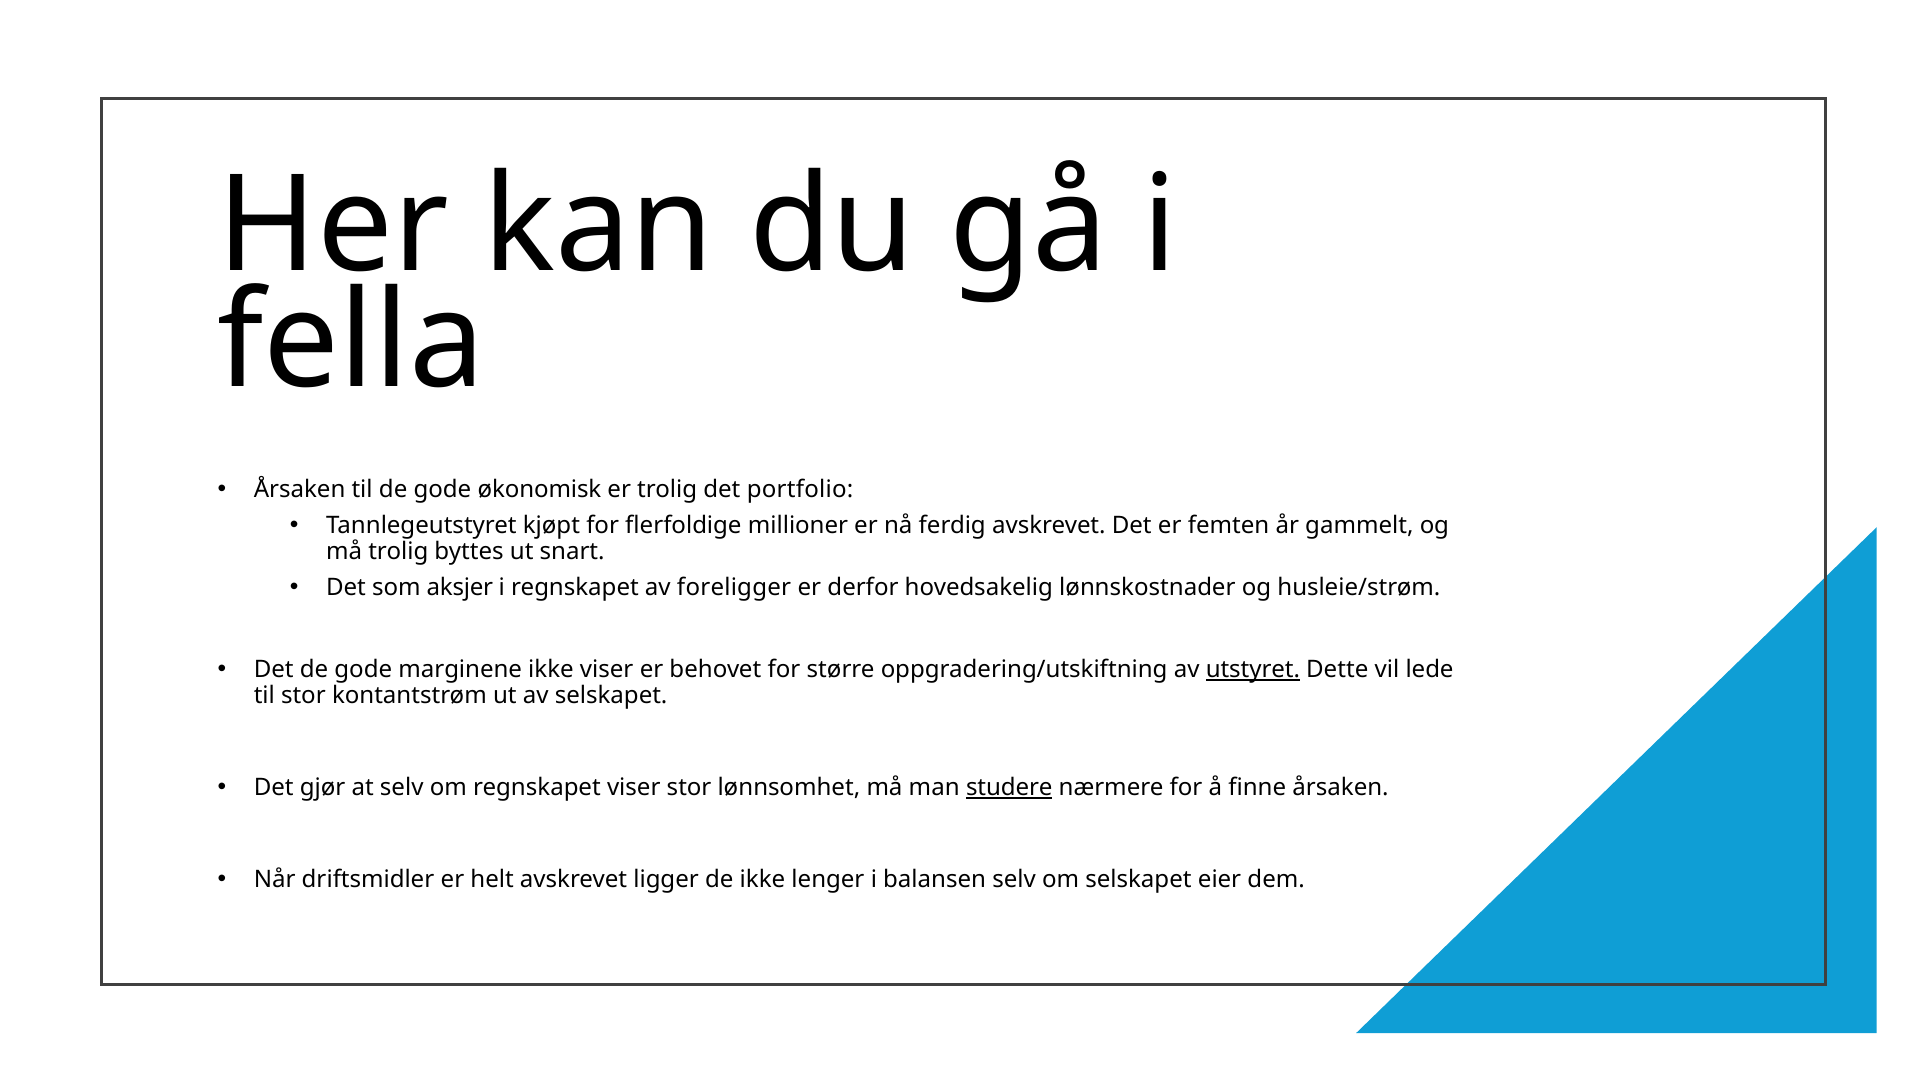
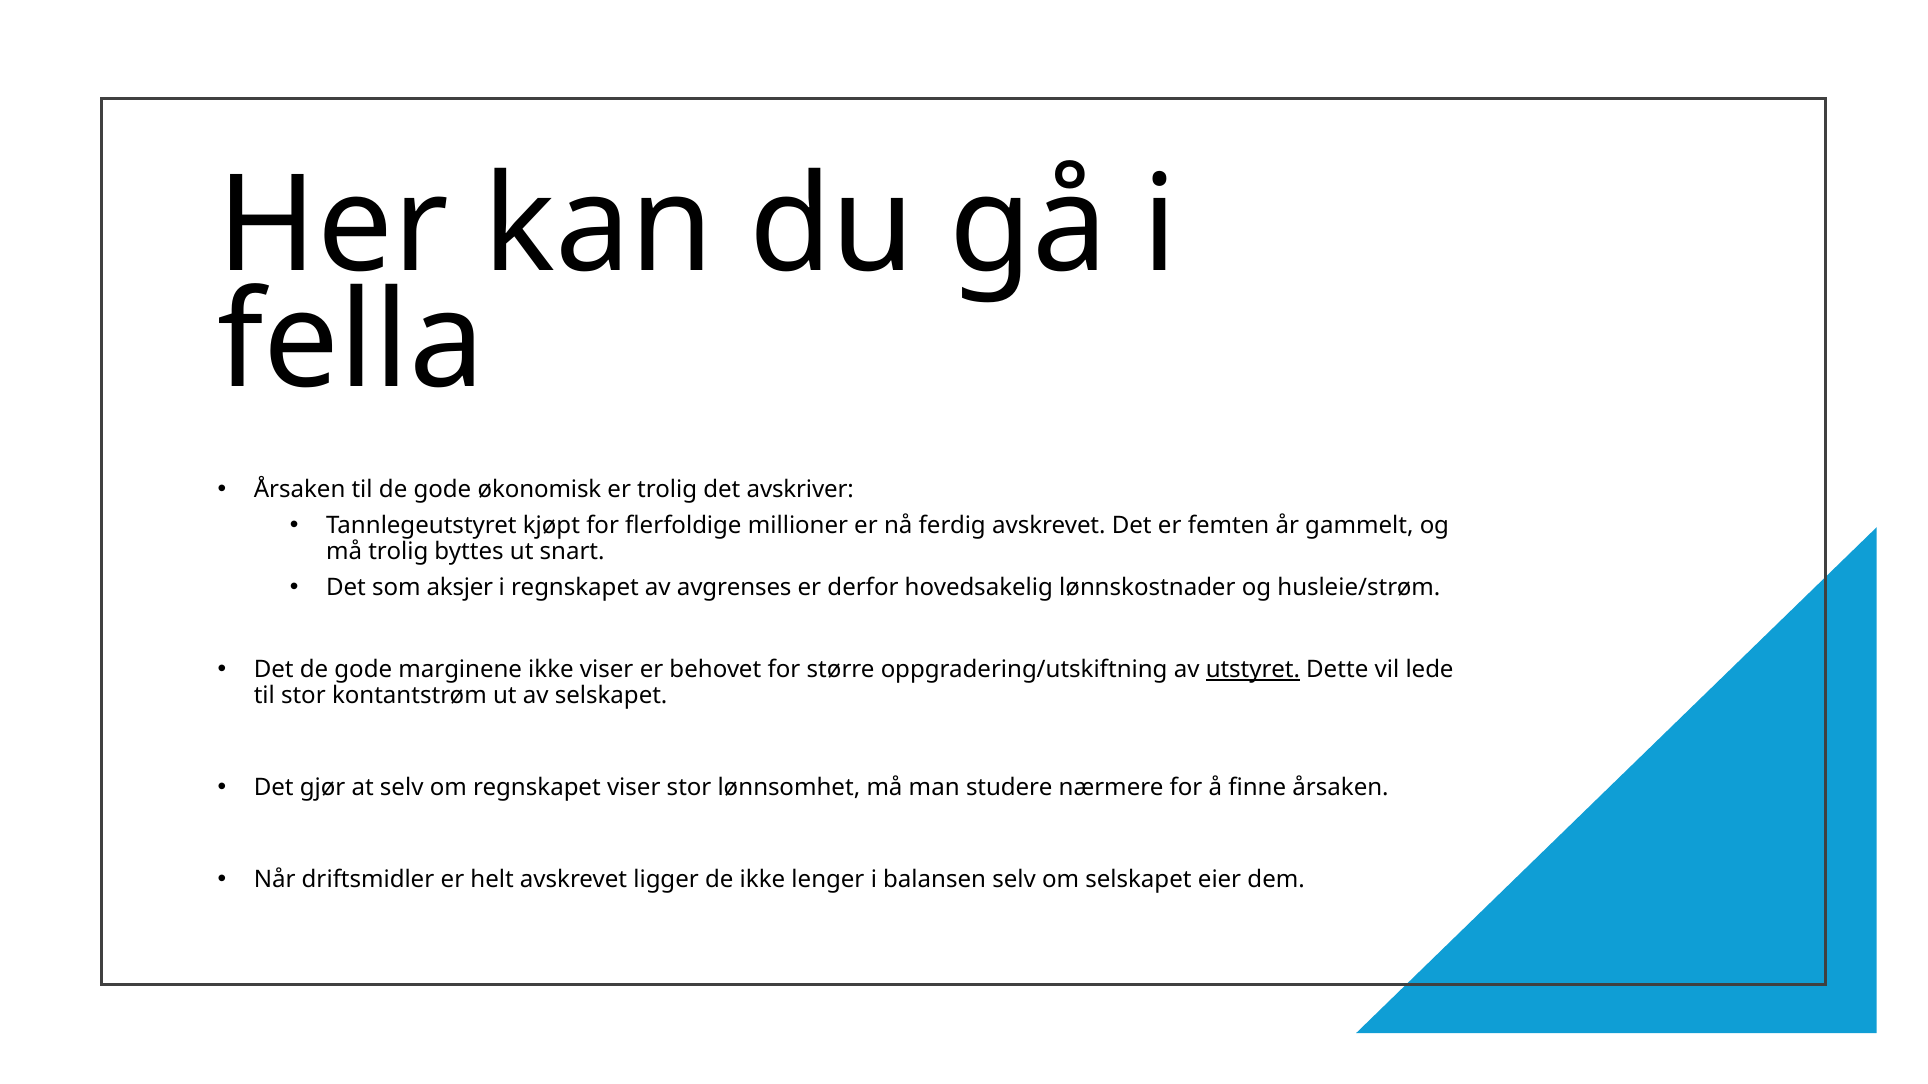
portfolio: portfolio -> avskriver (800, 490)
foreligger: foreligger -> avgrenses (734, 588)
studere underline: present -> none (1009, 788)
